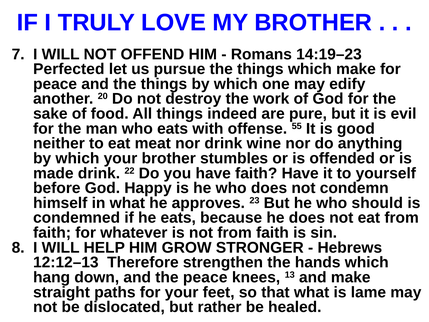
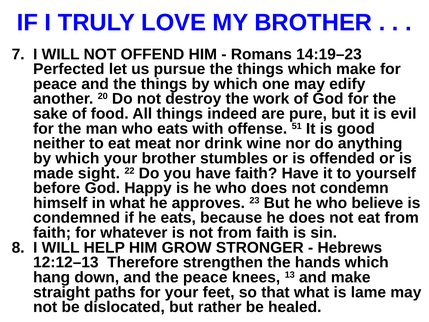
55: 55 -> 51 (297, 126)
made drink: drink -> sight (99, 173)
should: should -> believe (377, 203)
